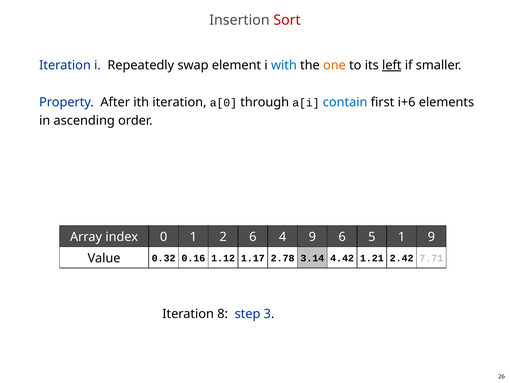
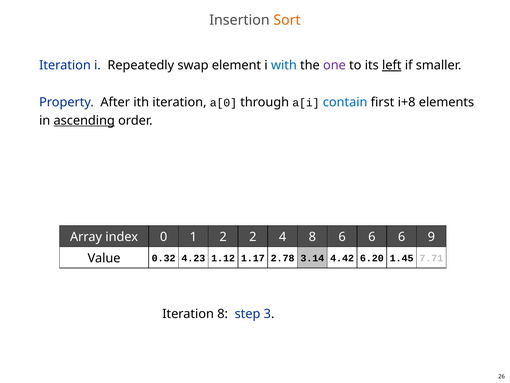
Sort colour: red -> orange (287, 20)
one colour: orange -> purple (334, 65)
i+6: i+6 -> i+8 (407, 102)
ascending underline: none -> present (84, 120)
2 6: 6 -> 2 (253, 237)
4 9: 9 -> 8 (312, 237)
6 5: 5 -> 6 (372, 237)
1 1: 1 -> 6 (402, 237)
0.16: 0.16 -> 4.23 (193, 258)
2.42: 2.42 -> 1.45 (402, 258)
1.21: 1.21 -> 6.20 (372, 258)
